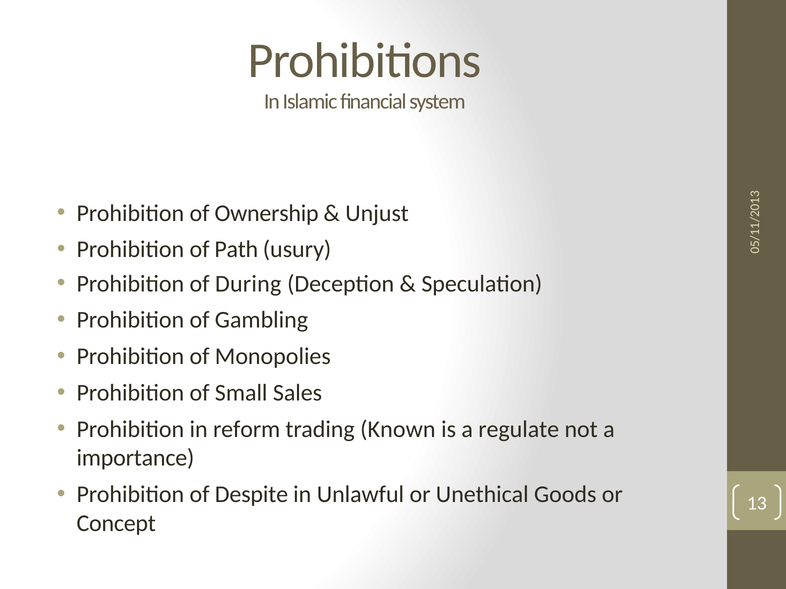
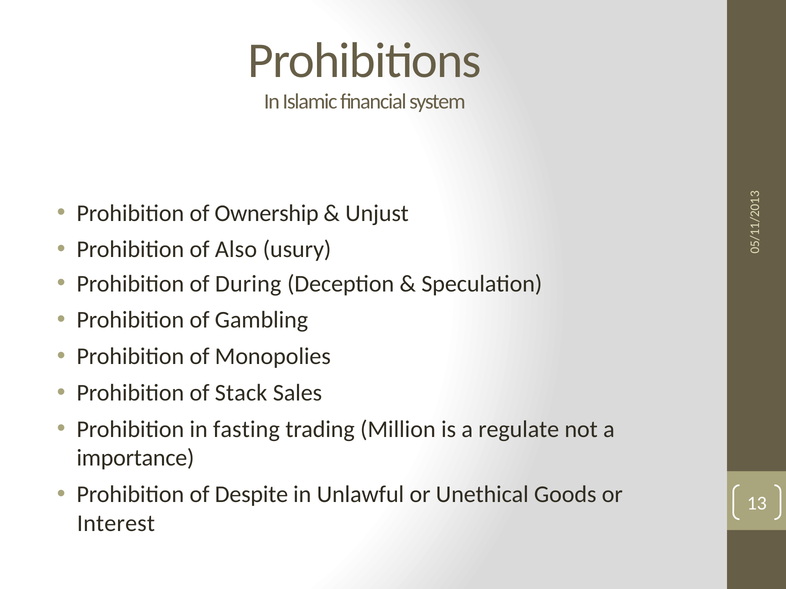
Path: Path -> Also (236, 250)
Small: Small -> Stack (241, 393)
reform: reform -> fasting (246, 430)
Known: Known -> Million (398, 430)
Concept: Concept -> Interest (116, 524)
